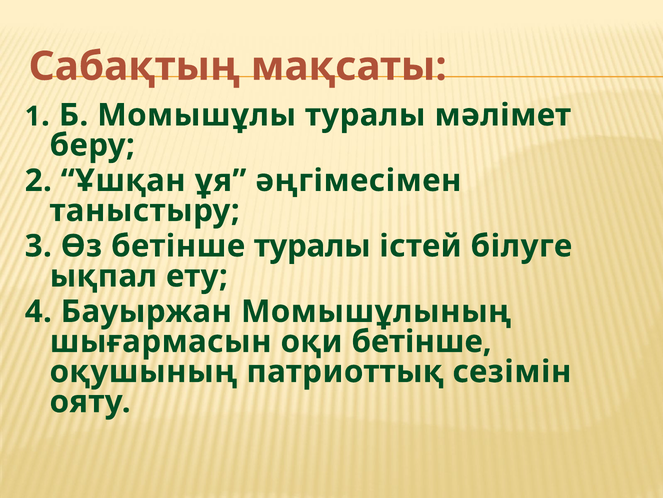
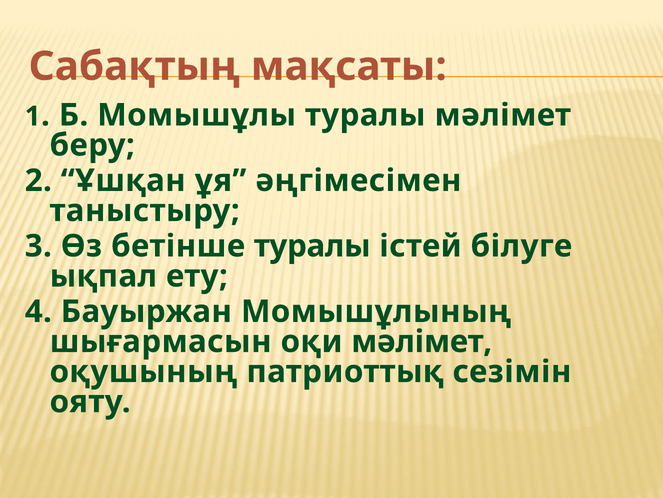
оқи бетінше: бетінше -> мәлімет (422, 341)
